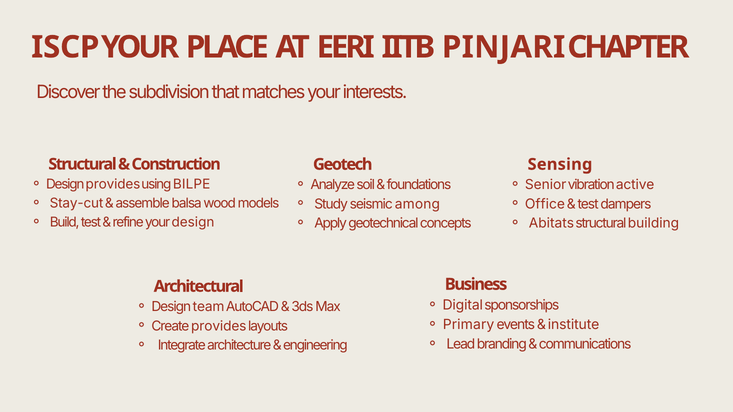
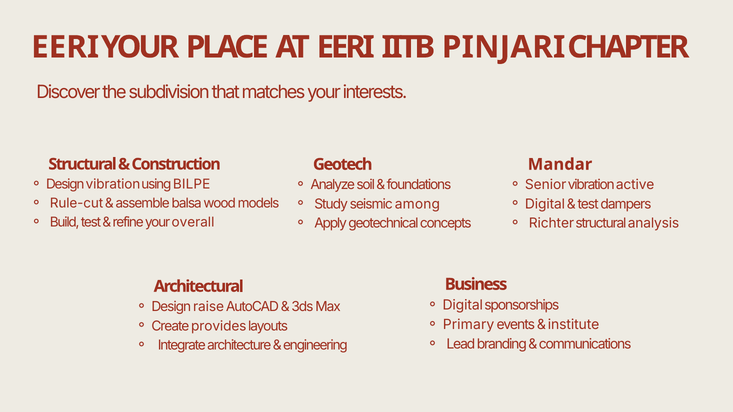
ISCP: ISCP -> EERI (65, 47)
Sensing: Sensing -> Mandar (560, 164)
Design provides: provides -> vibration (113, 185)
Stay-cut: Stay-cut -> Rule-cut (77, 204)
Office: Office -> Digital (545, 204)
your design: design -> overall (193, 223)
Abitats: Abitats -> Richter (551, 224)
building: building -> analysis (654, 224)
team: team -> raise (209, 307)
